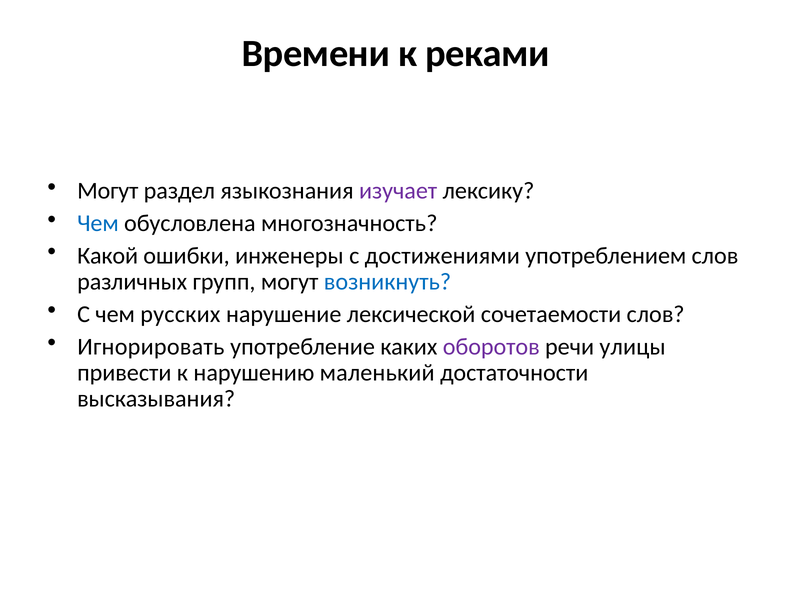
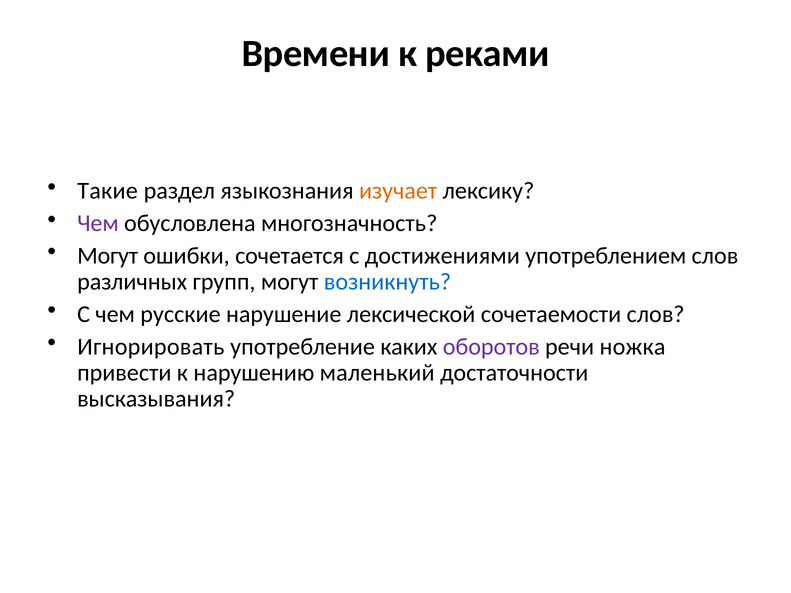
Могут: Могут -> Такие (108, 191)
изучает colour: purple -> orange (398, 191)
Чем colour: blue -> purple (98, 223)
Какой: Какой -> Могут (108, 256)
инженеры: инженеры -> сочетается (289, 256)
русских: русских -> русские (180, 314)
улицы: улицы -> ножка (633, 347)
